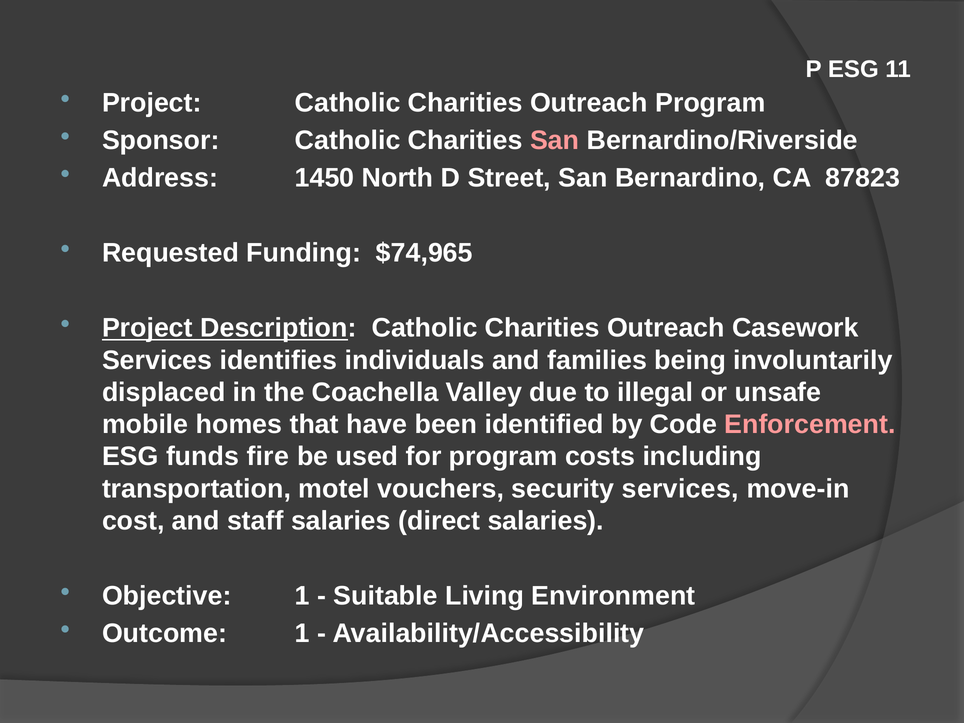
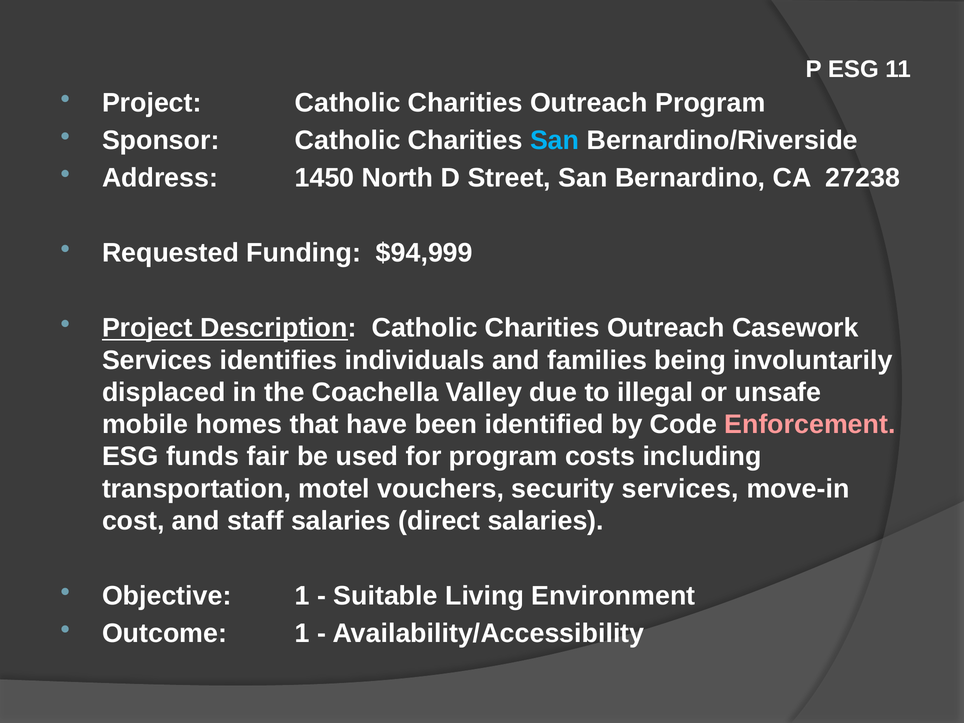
San colour: pink -> light blue (555, 141)
87823: 87823 -> 27238 (863, 178)
$74,965: $74,965 -> $94,999 (424, 253)
fire: fire -> fair (268, 457)
